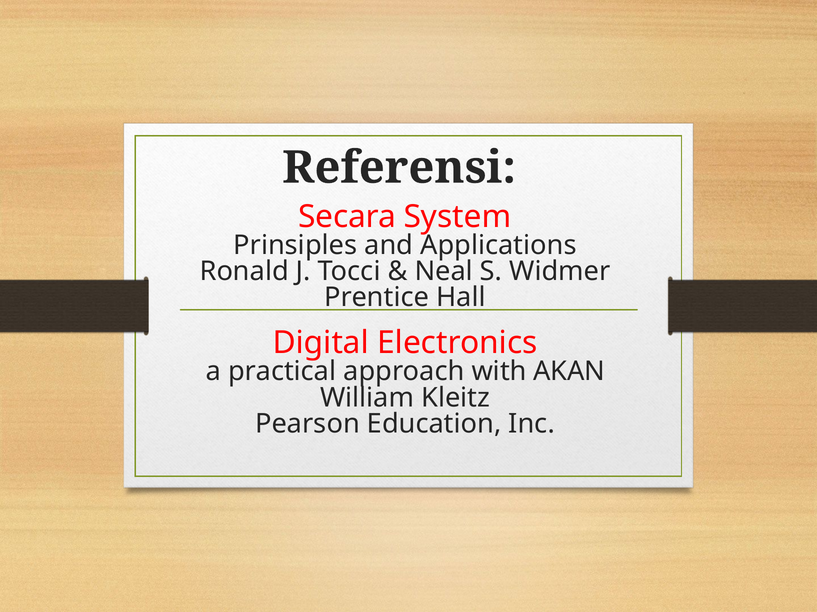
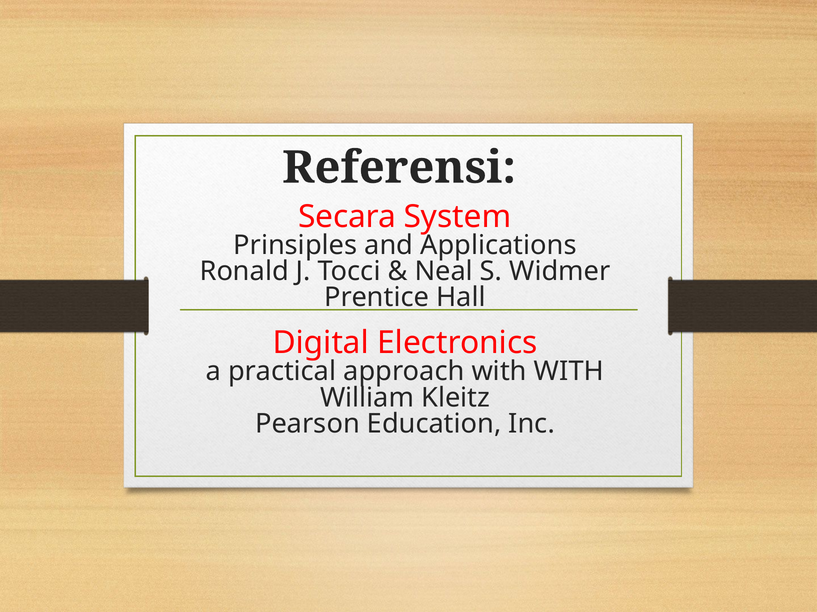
with AKAN: AKAN -> WITH (569, 372)
